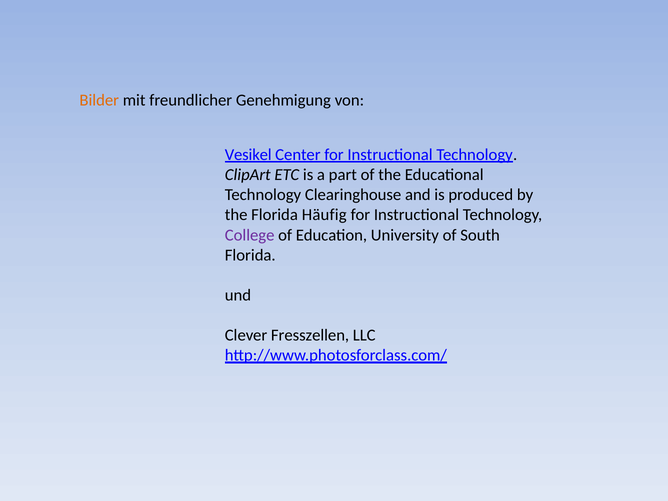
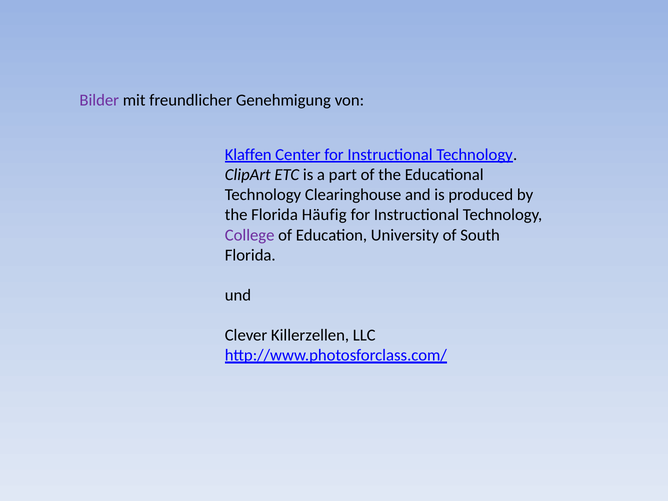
Bilder colour: orange -> purple (99, 100)
Vesikel: Vesikel -> Klaffen (248, 154)
Fresszellen: Fresszellen -> Killerzellen (310, 335)
